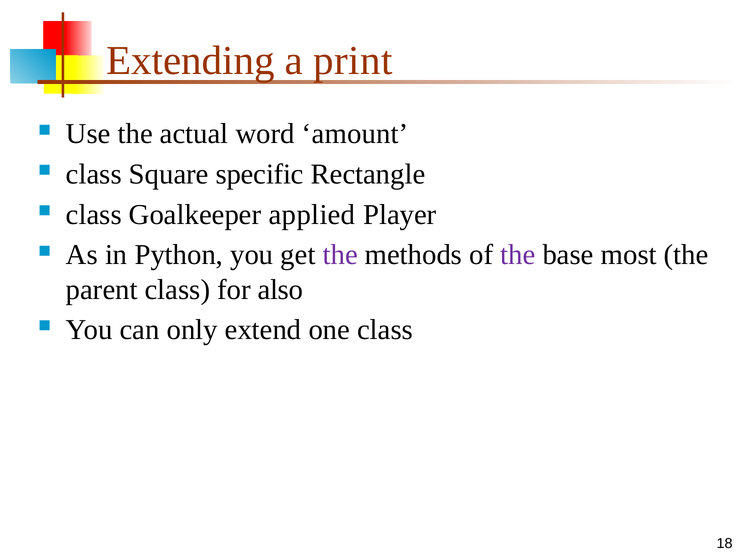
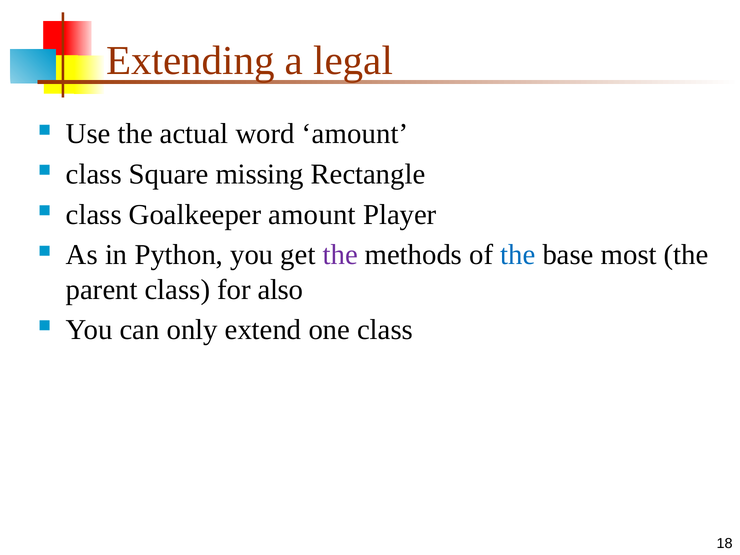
print: print -> legal (353, 61)
specific: specific -> missing (260, 174)
Goalkeeper applied: applied -> amount (312, 215)
the colour: purple -> blue (518, 255)
